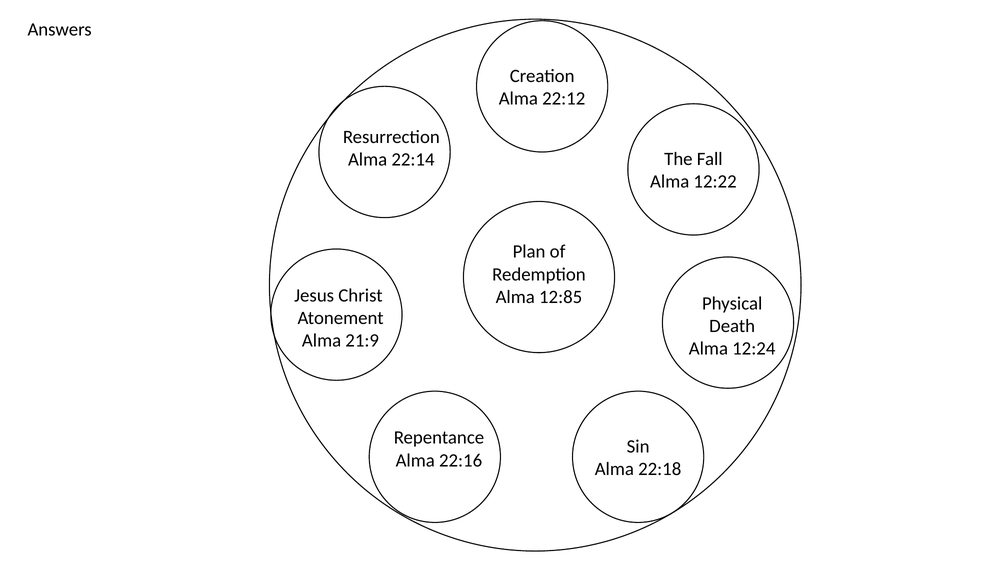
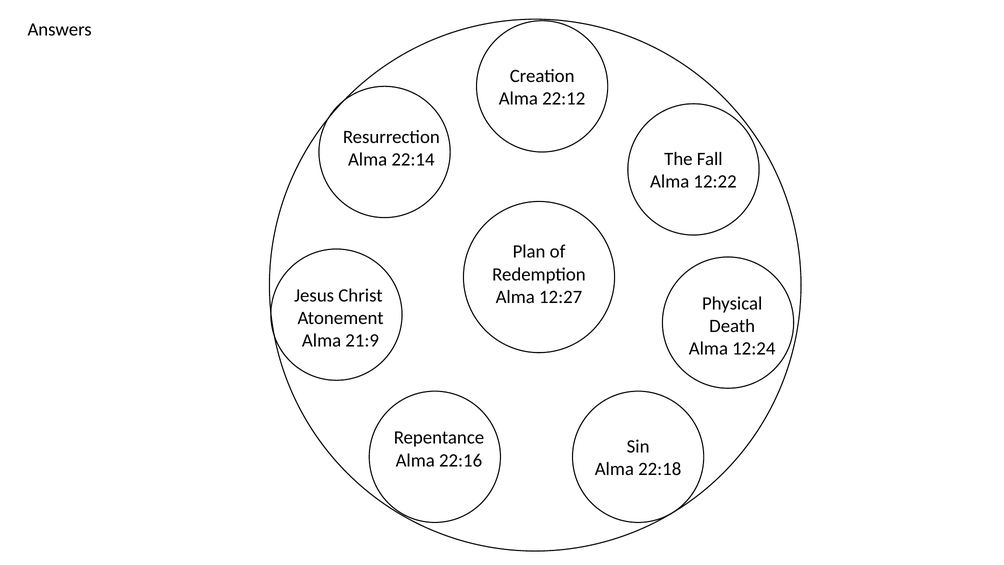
12:85: 12:85 -> 12:27 (561, 297)
